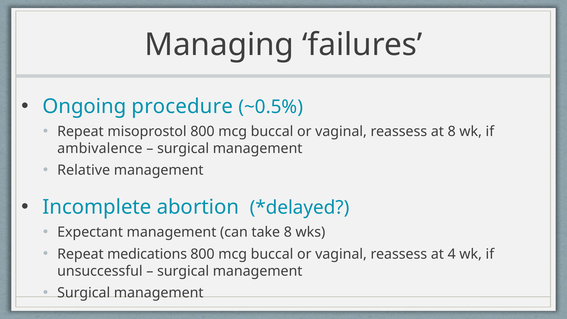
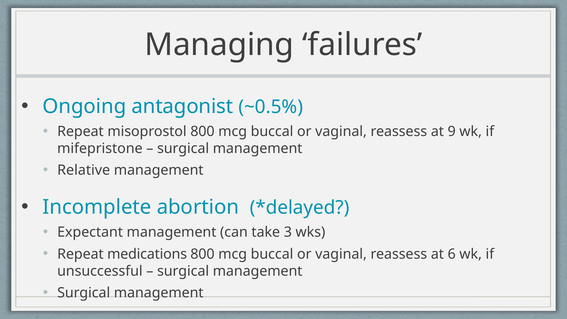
procedure: procedure -> antagonist (182, 106)
at 8: 8 -> 9 (452, 132)
ambivalence: ambivalence -> mifepristone (100, 149)
take 8: 8 -> 3 (288, 232)
4: 4 -> 6 (452, 254)
